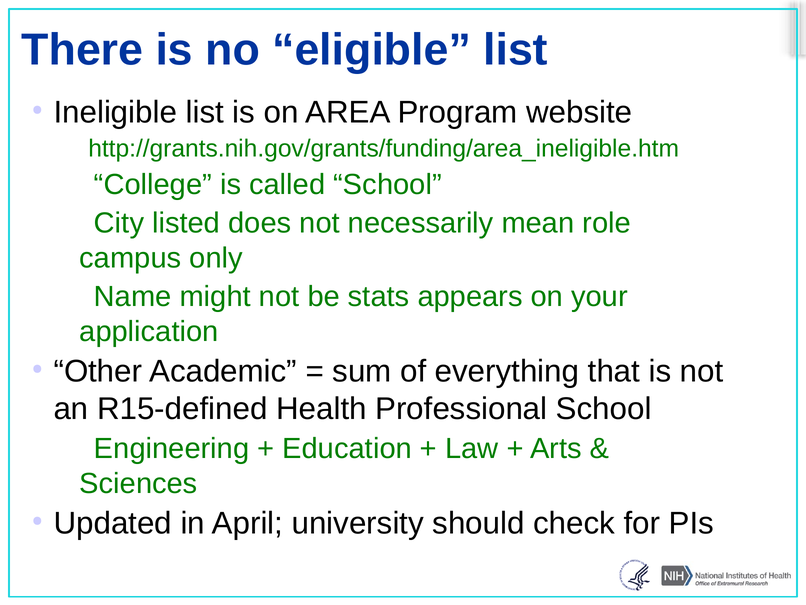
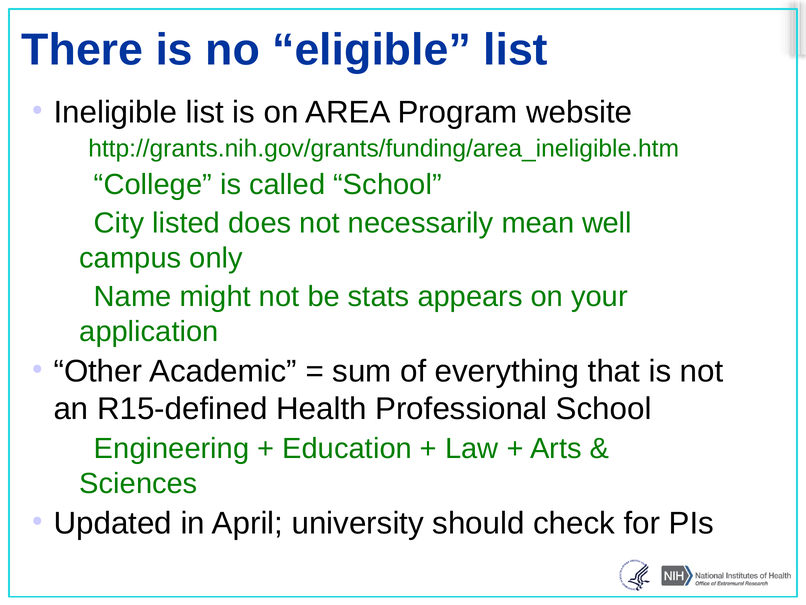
role: role -> well (607, 223)
